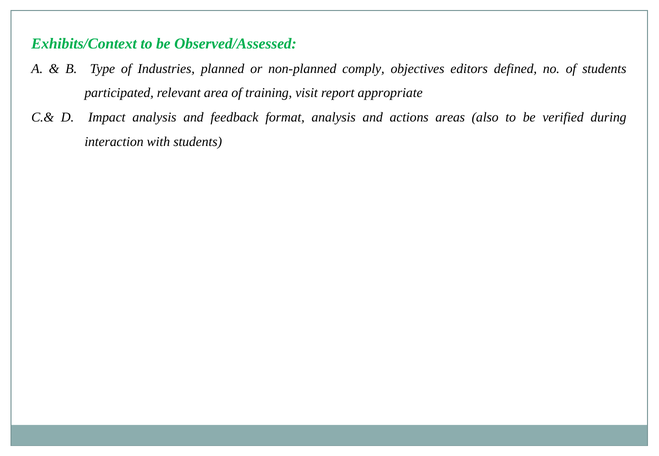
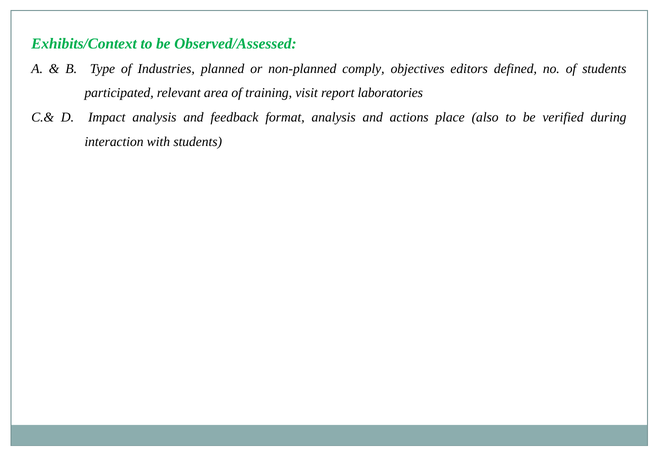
appropriate: appropriate -> laboratories (390, 93)
areas: areas -> place (450, 117)
